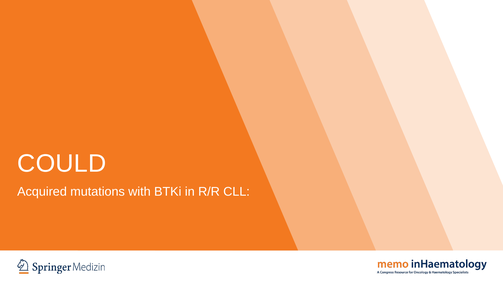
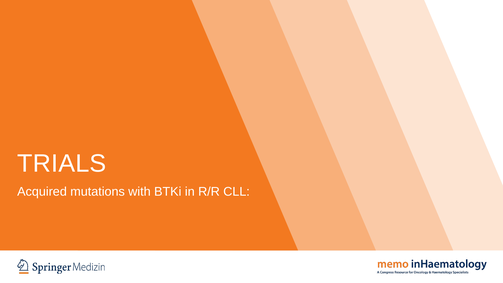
COULD: COULD -> TRIALS (62, 164)
